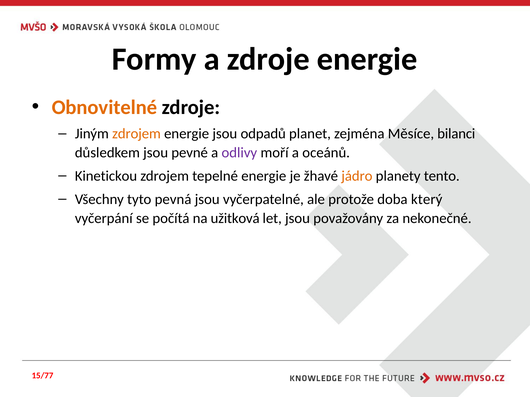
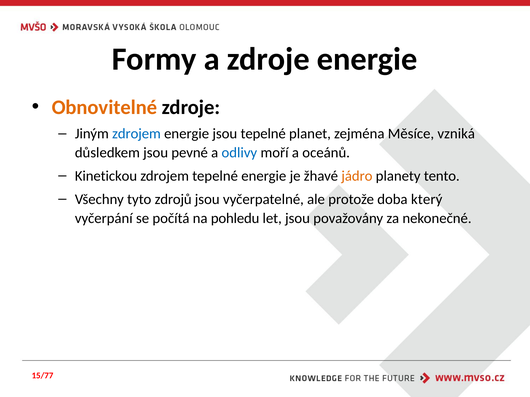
zdrojem colour: orange -> blue (136, 134)
jsou odpadů: odpadů -> tepelné (263, 134)
bilanci: bilanci -> vzniká (456, 134)
odlivy colour: purple -> blue (239, 153)
pevná: pevná -> zdrojů (173, 200)
užitková: užitková -> pohledu (235, 218)
